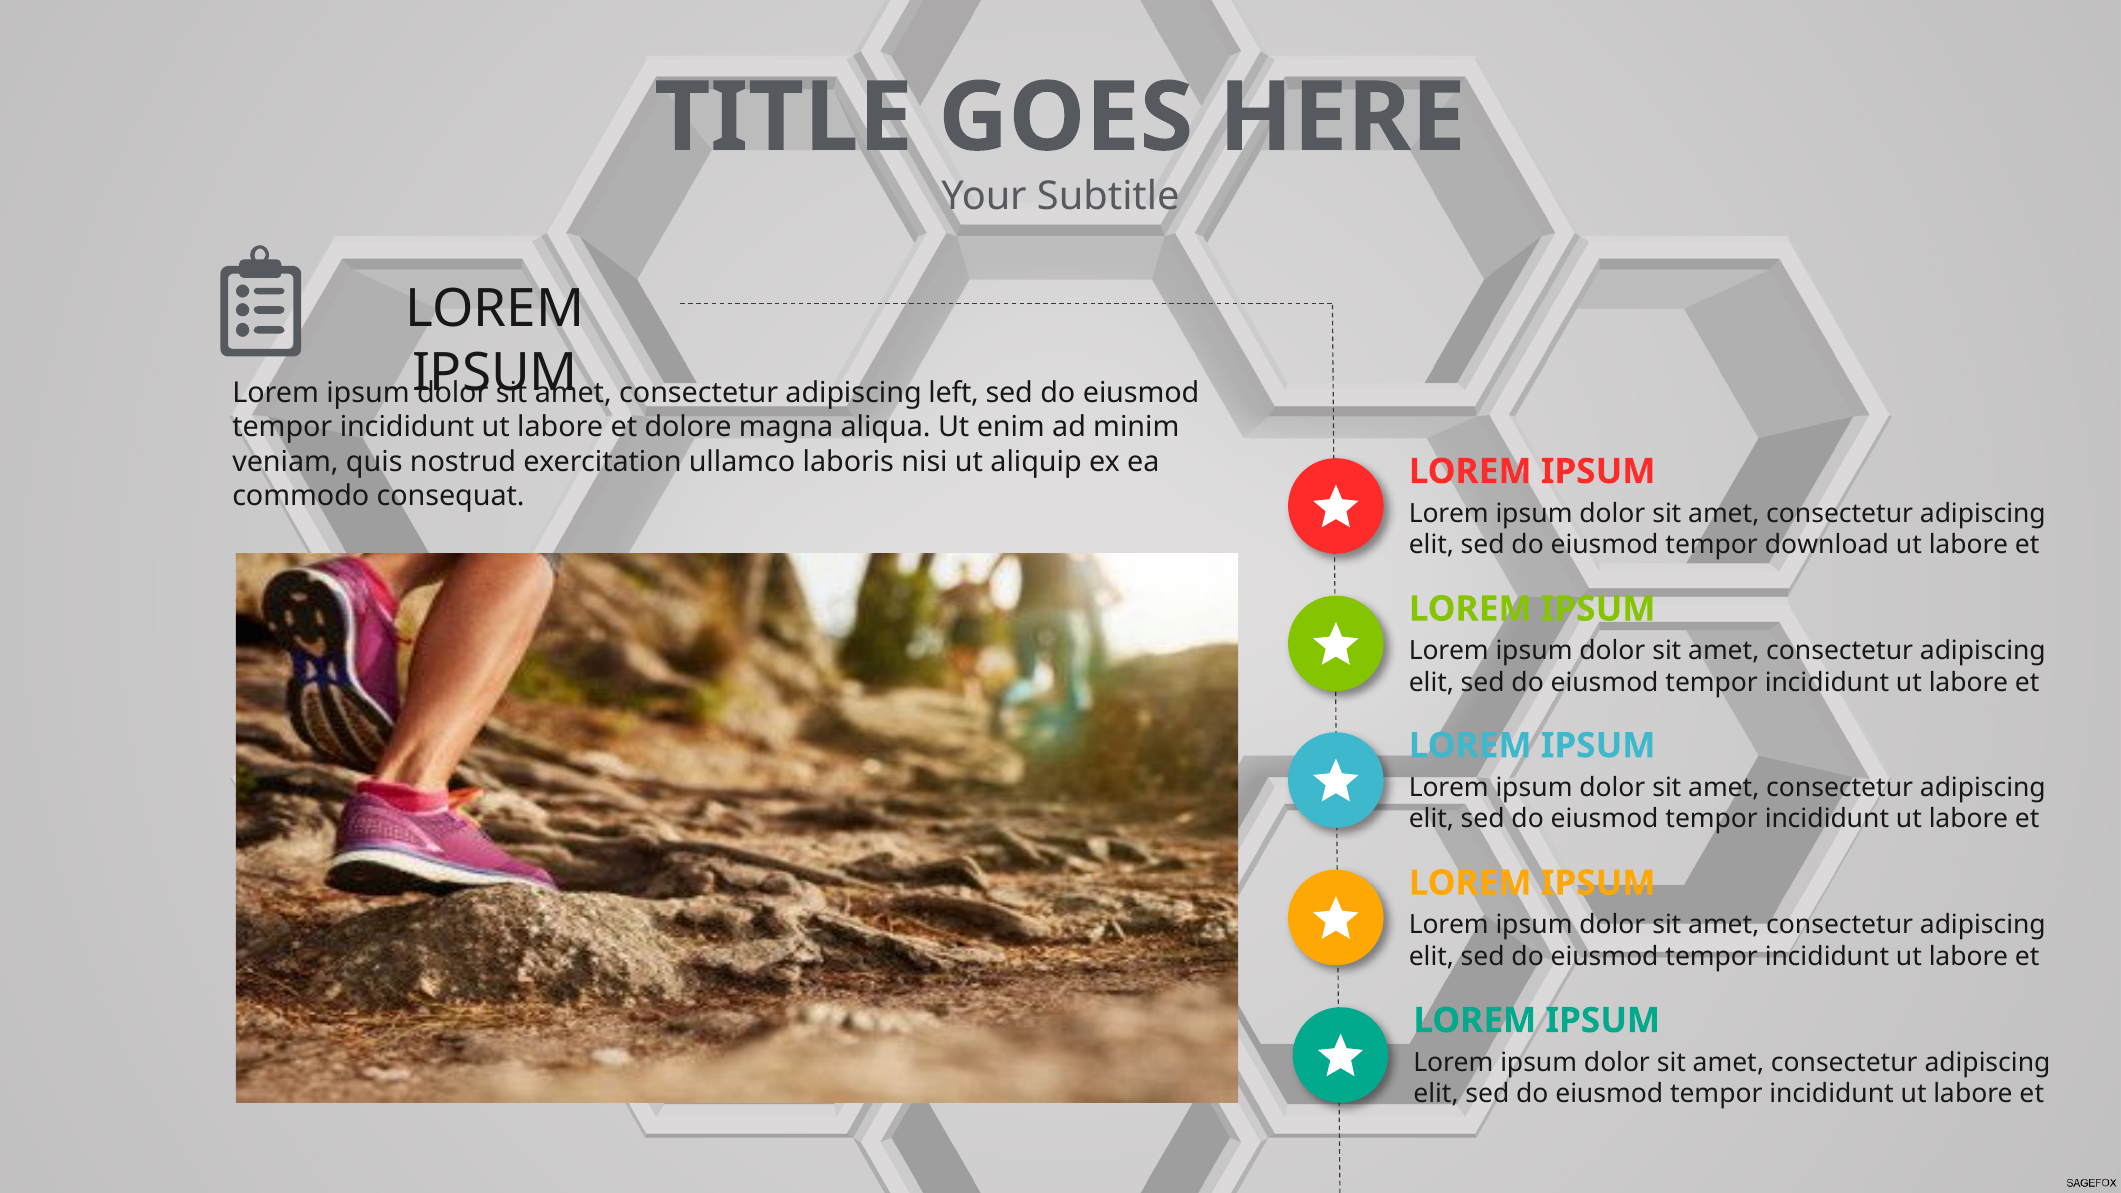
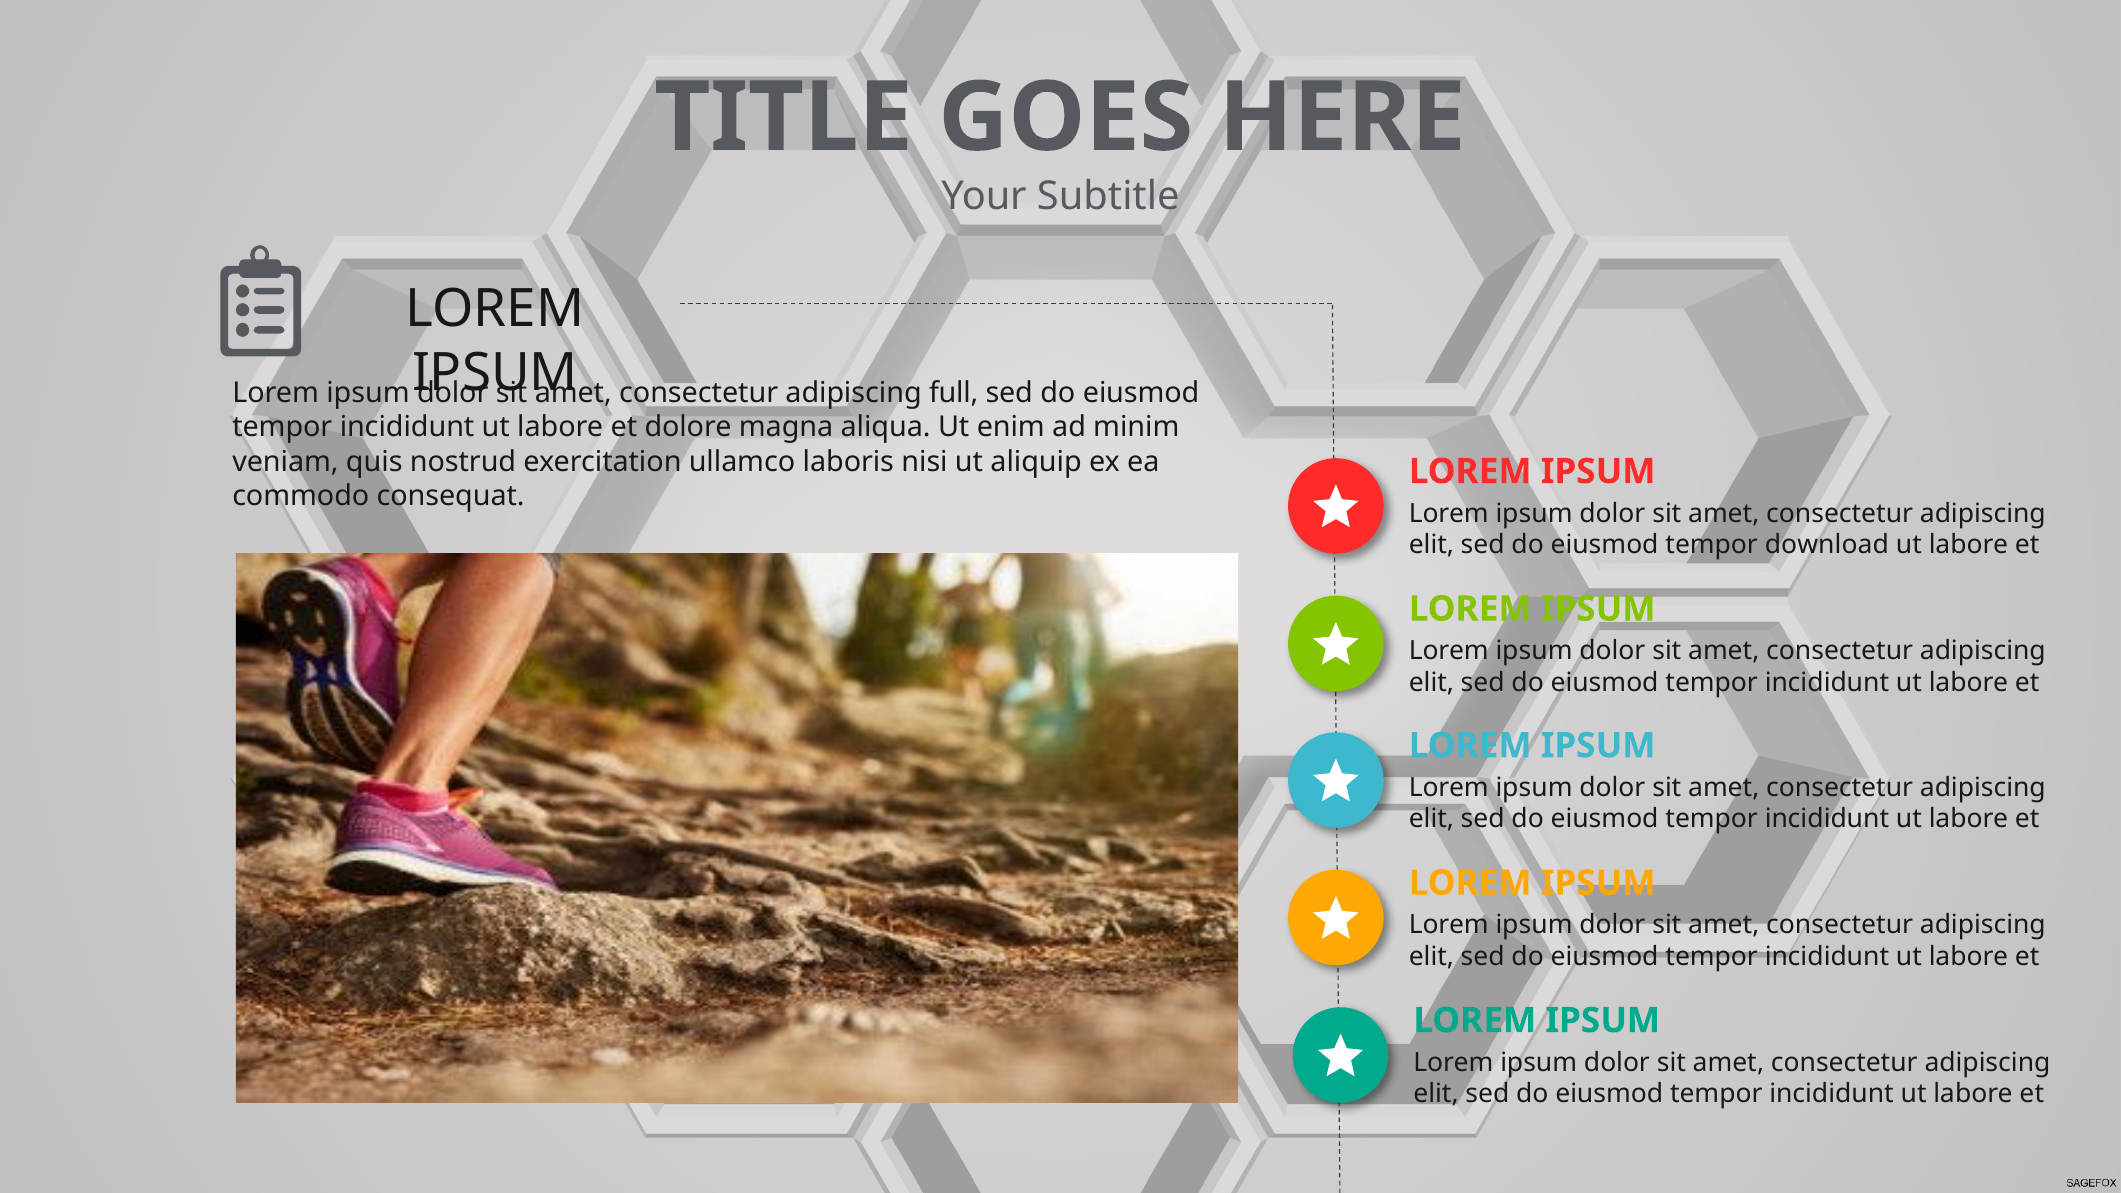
left: left -> full (954, 393)
